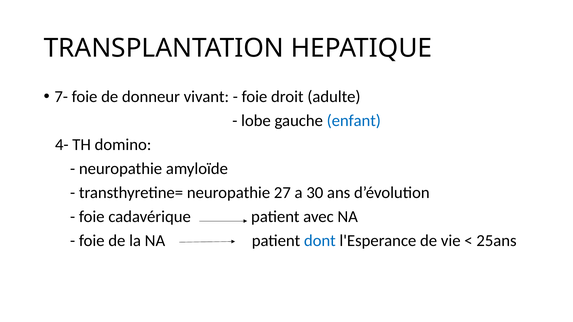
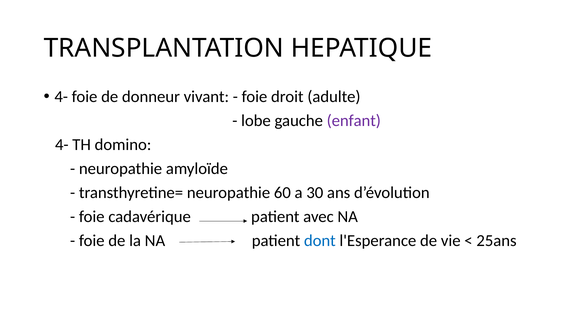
7-: 7- -> 4- (61, 97)
enfant colour: blue -> purple (354, 121)
27: 27 -> 60 (282, 193)
